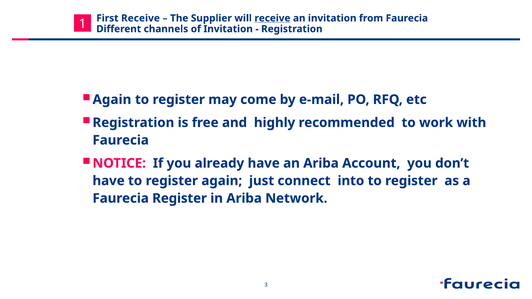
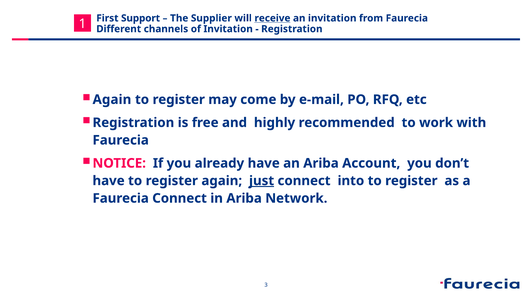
First Receive: Receive -> Support (141, 18)
just underline: none -> present (262, 181)
Faurecia Register: Register -> Connect (180, 198)
